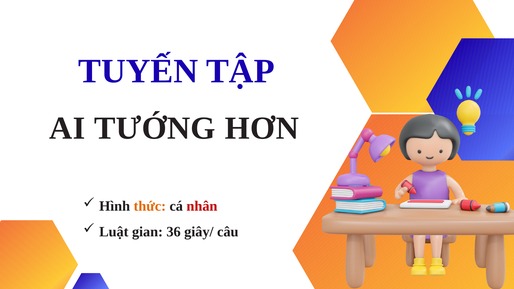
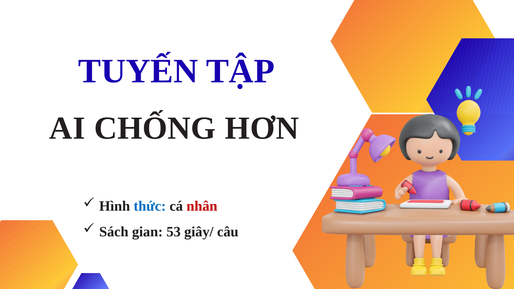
TƯỚNG: TƯỚNG -> CHỐNG (155, 128)
thức colour: orange -> blue (150, 206)
Luật: Luật -> Sách (114, 232)
36: 36 -> 53 (174, 232)
